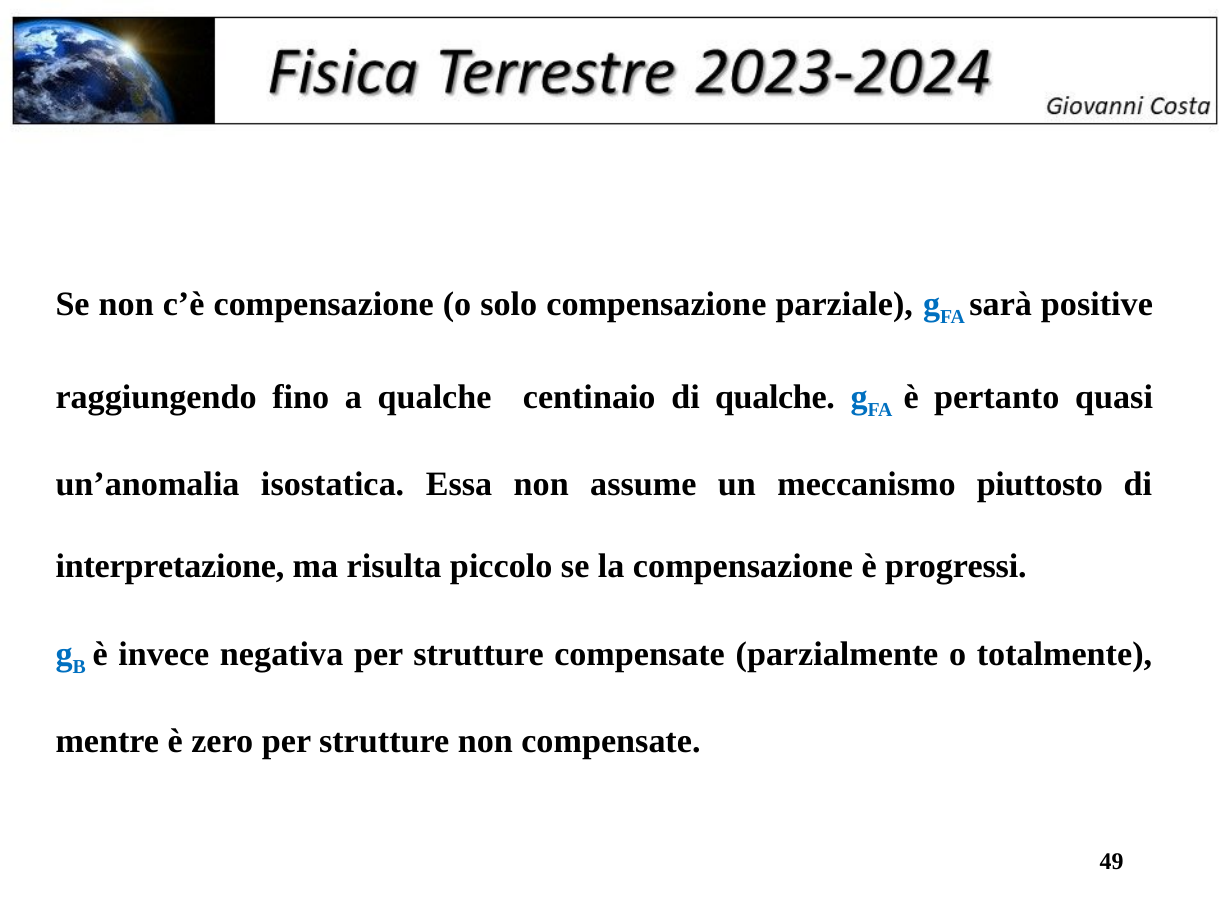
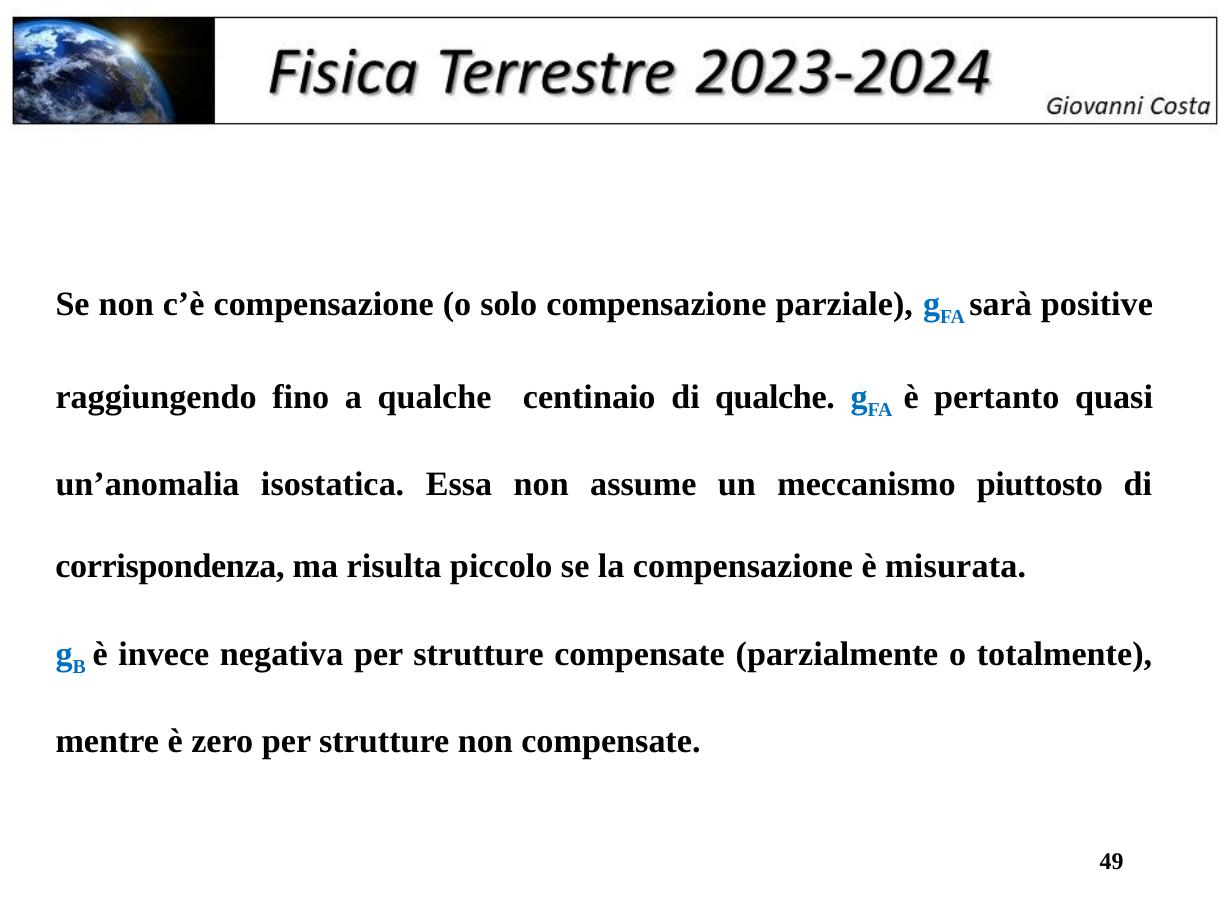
interpretazione: interpretazione -> corrispondenza (170, 566)
progressi: progressi -> misurata (956, 566)
